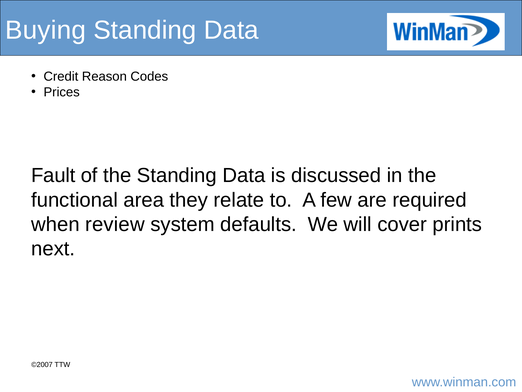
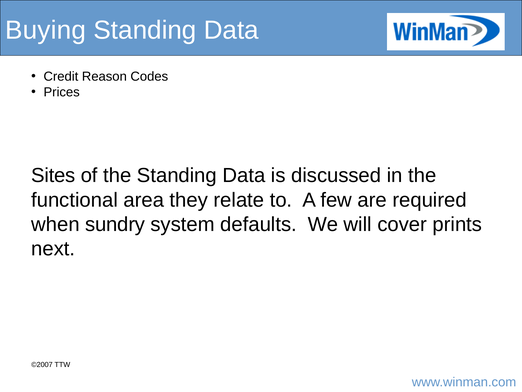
Fault: Fault -> Sites (53, 175)
review: review -> sundry (115, 224)
